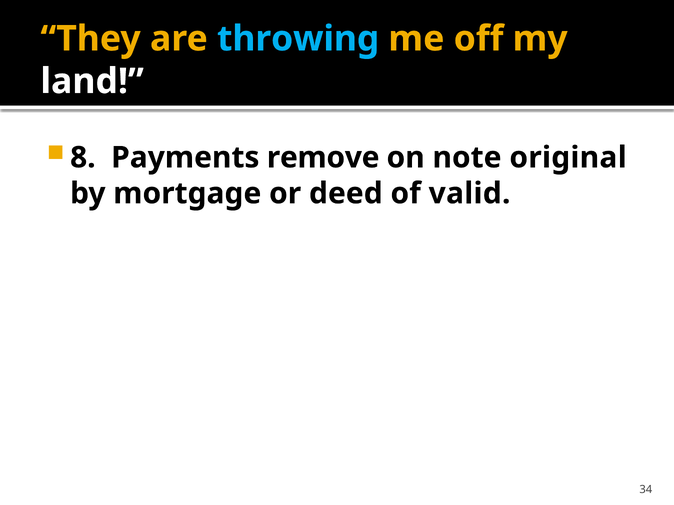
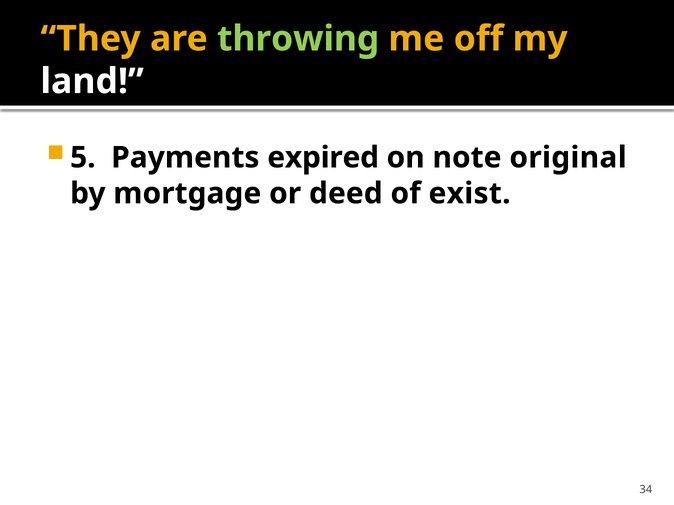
throwing colour: light blue -> light green (298, 39)
8: 8 -> 5 (83, 158)
remove: remove -> expired (323, 158)
valid: valid -> exist (470, 194)
